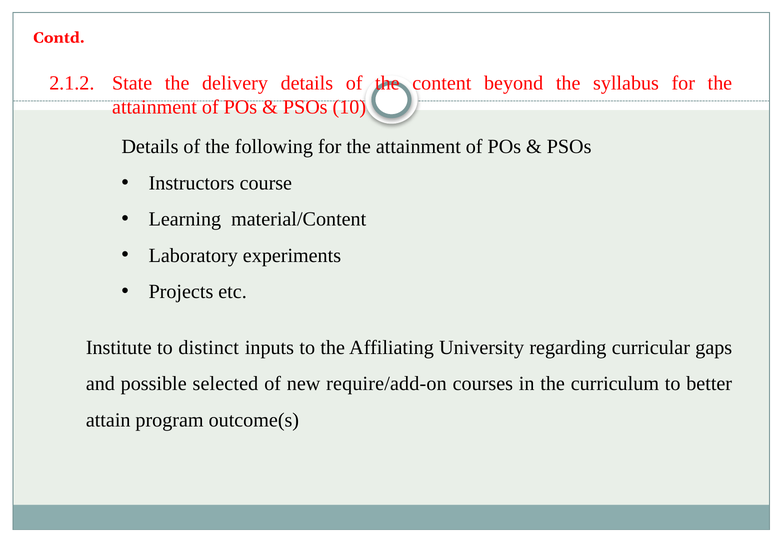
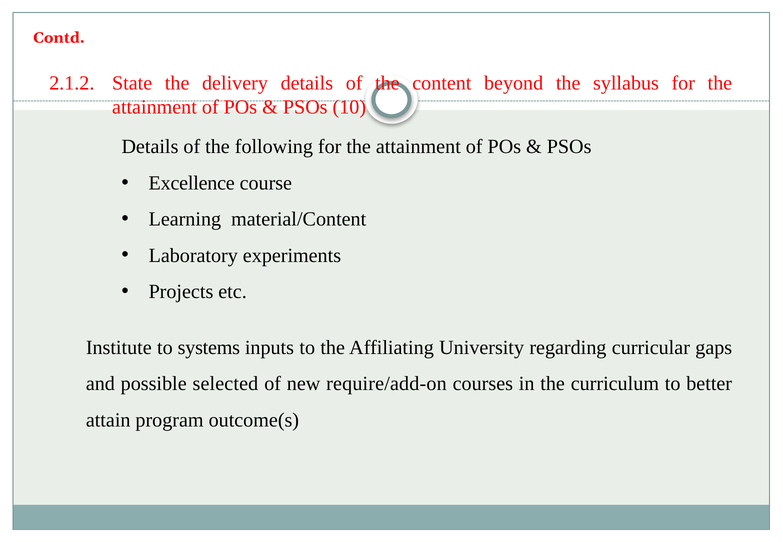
Instructors: Instructors -> Excellence (192, 183)
distinct: distinct -> systems (209, 348)
